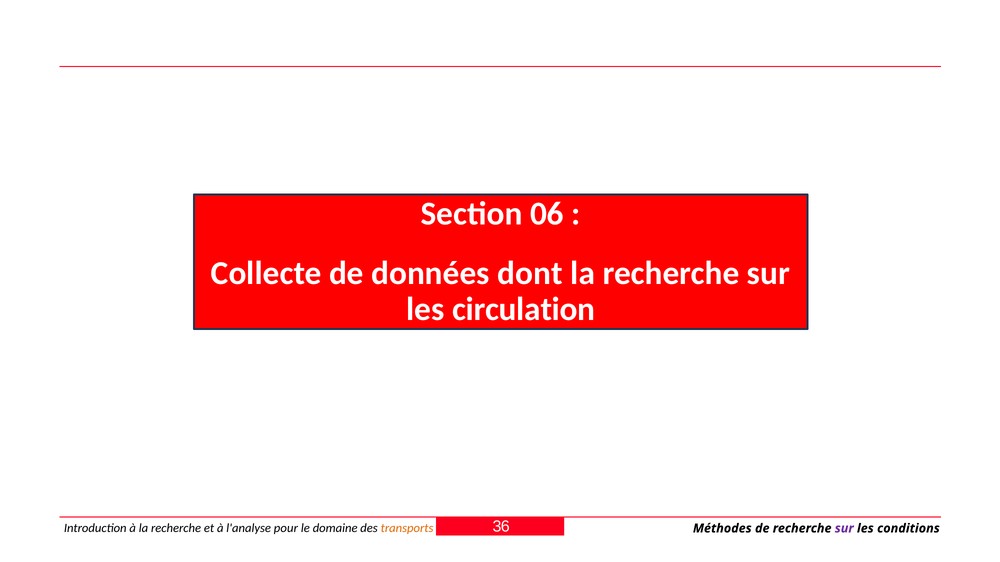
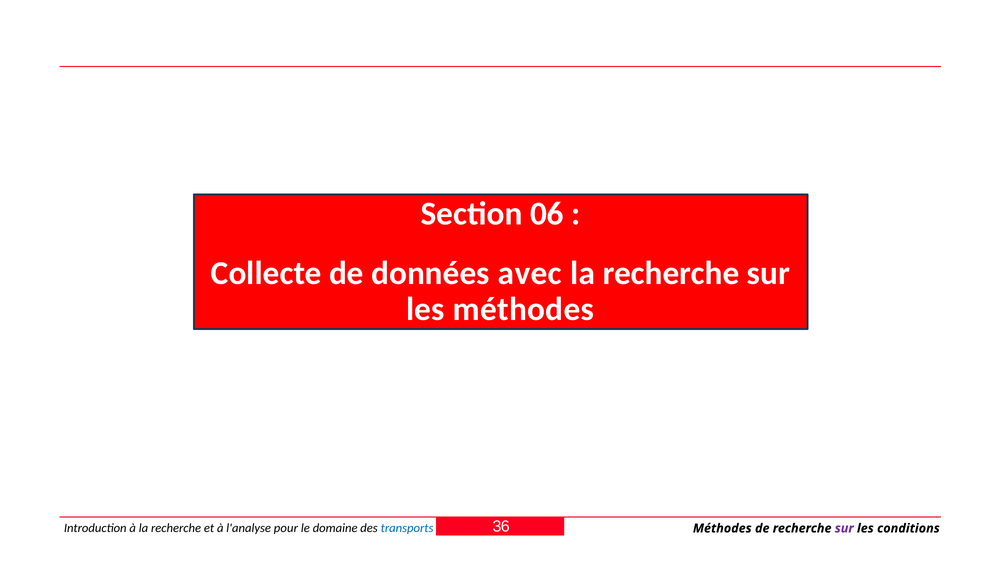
dont: dont -> avec (530, 274)
les circulation: circulation -> méthodes (523, 310)
transports colour: orange -> blue (407, 529)
